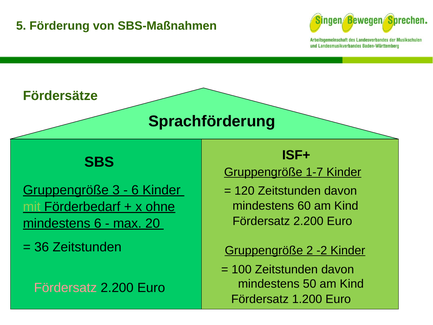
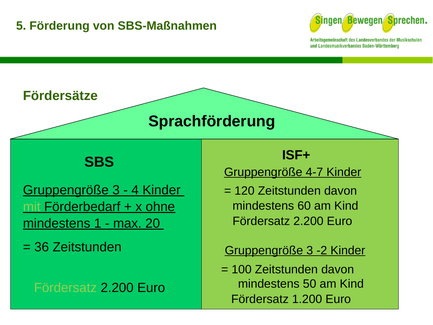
1-7: 1-7 -> 4-7 (314, 172)
6: 6 -> 4 (135, 190)
mindestens 6: 6 -> 1 (98, 223)
2: 2 -> 3 (310, 250)
Fördersatz colour: pink -> light green (65, 288)
